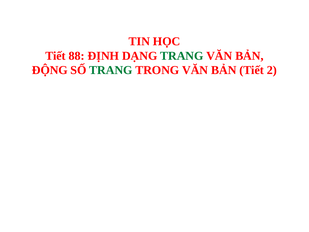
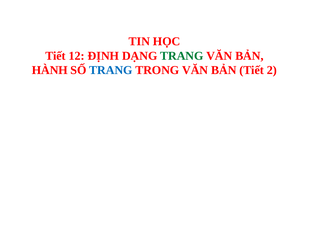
88: 88 -> 12 (77, 56)
ĐỘNG: ĐỘNG -> HÀNH (50, 70)
TRANG colour: green -> blue (111, 70)
